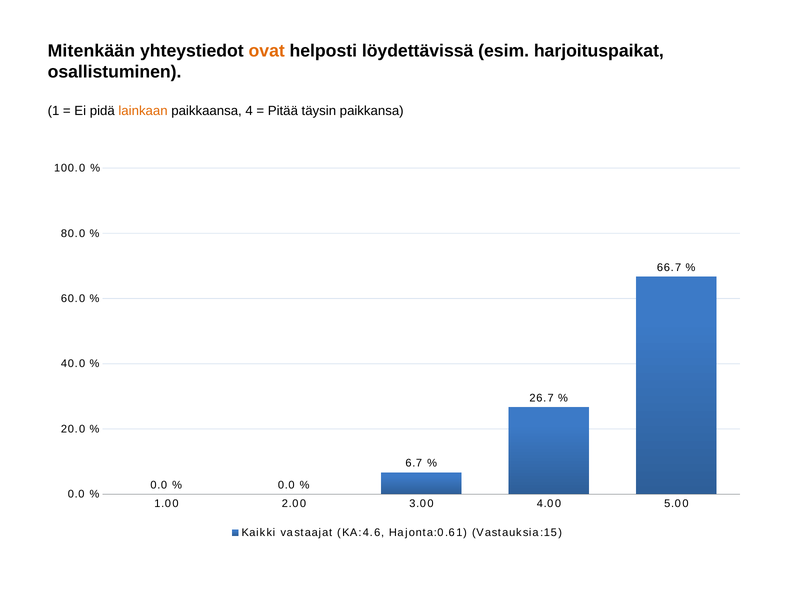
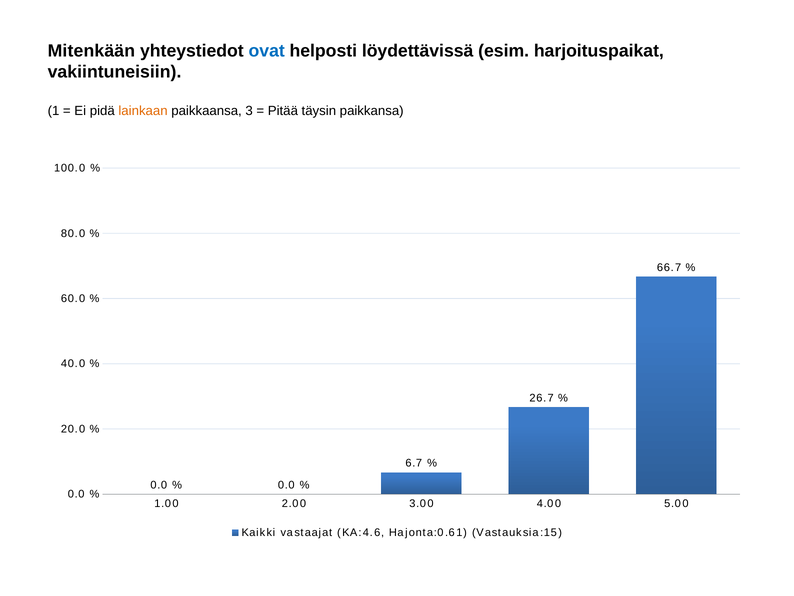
ovat colour: orange -> blue (267, 51)
osallistuminen: osallistuminen -> vakiintuneisiin (115, 72)
4: 4 -> 3 (249, 111)
